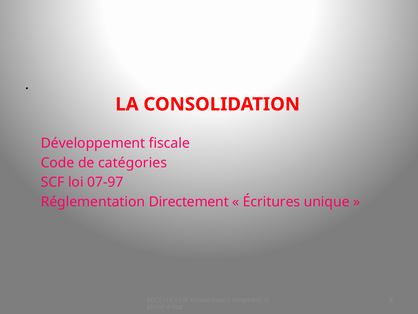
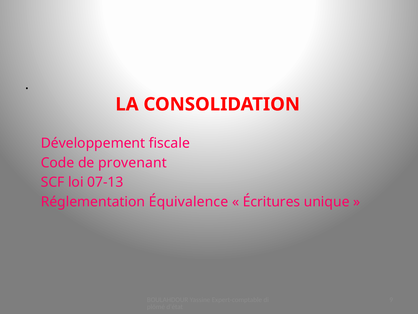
catégories: catégories -> provenant (133, 163)
07-97: 07-97 -> 07-13 (105, 182)
Directement: Directement -> Équivalence (189, 202)
